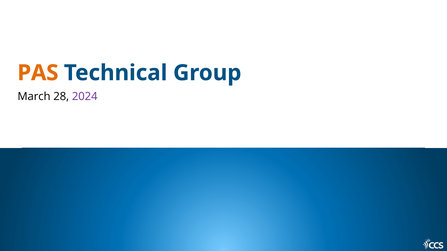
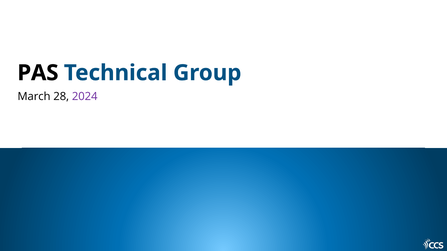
PAS colour: orange -> black (38, 73)
